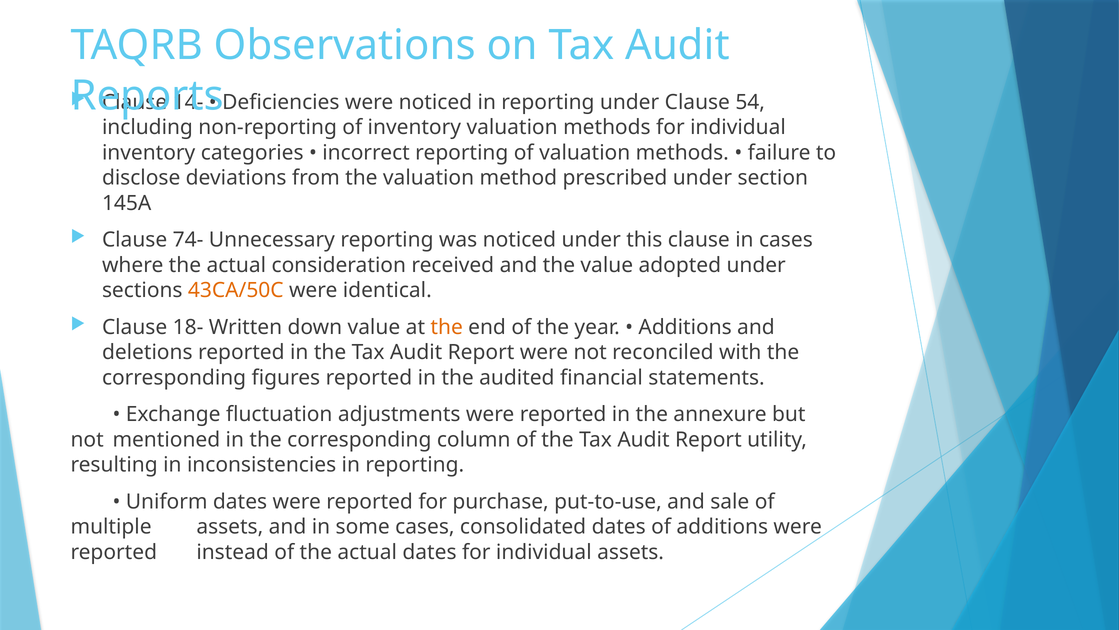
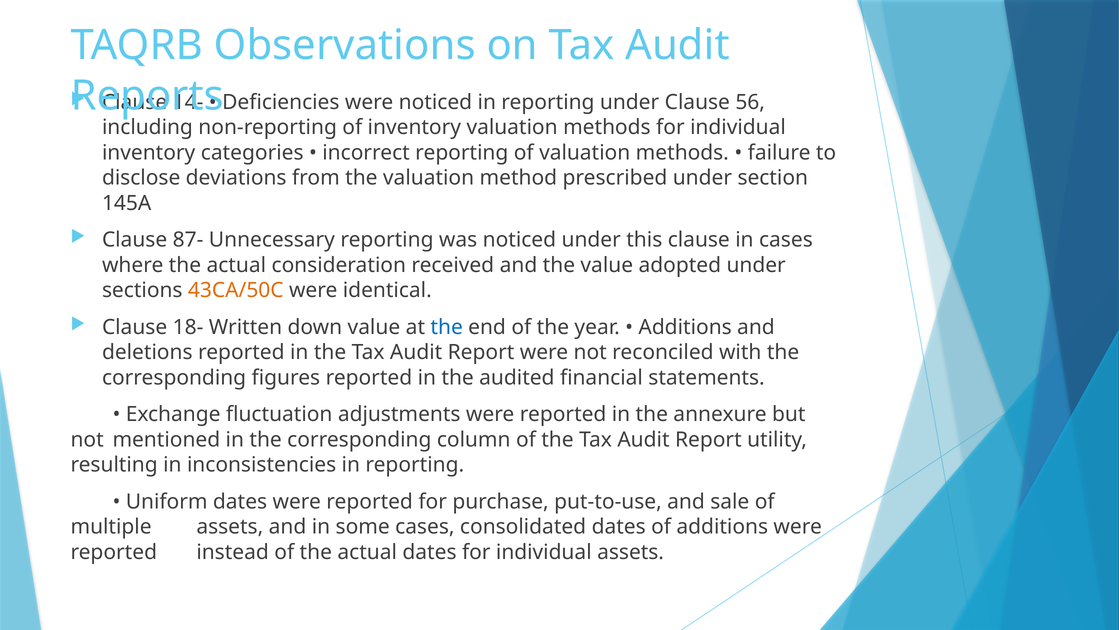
54: 54 -> 56 (750, 102)
74-: 74- -> 87- (188, 240)
the colour: orange -> blue (447, 327)
